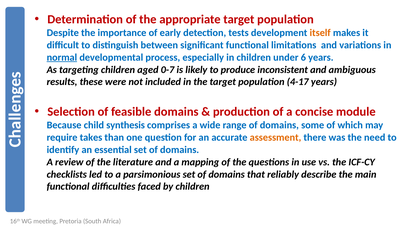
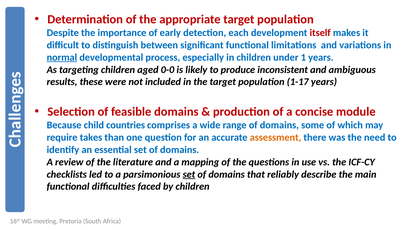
tests: tests -> each (239, 33)
itself colour: orange -> red (320, 33)
6: 6 -> 1 (303, 57)
0-7: 0-7 -> 0-0 (168, 70)
4-17: 4-17 -> 1-17 (298, 82)
synthesis: synthesis -> countries (126, 125)
set underline: none -> present (189, 174)
